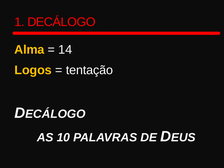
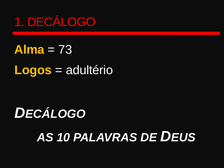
14: 14 -> 73 (65, 50)
tentação: tentação -> adultério (89, 70)
